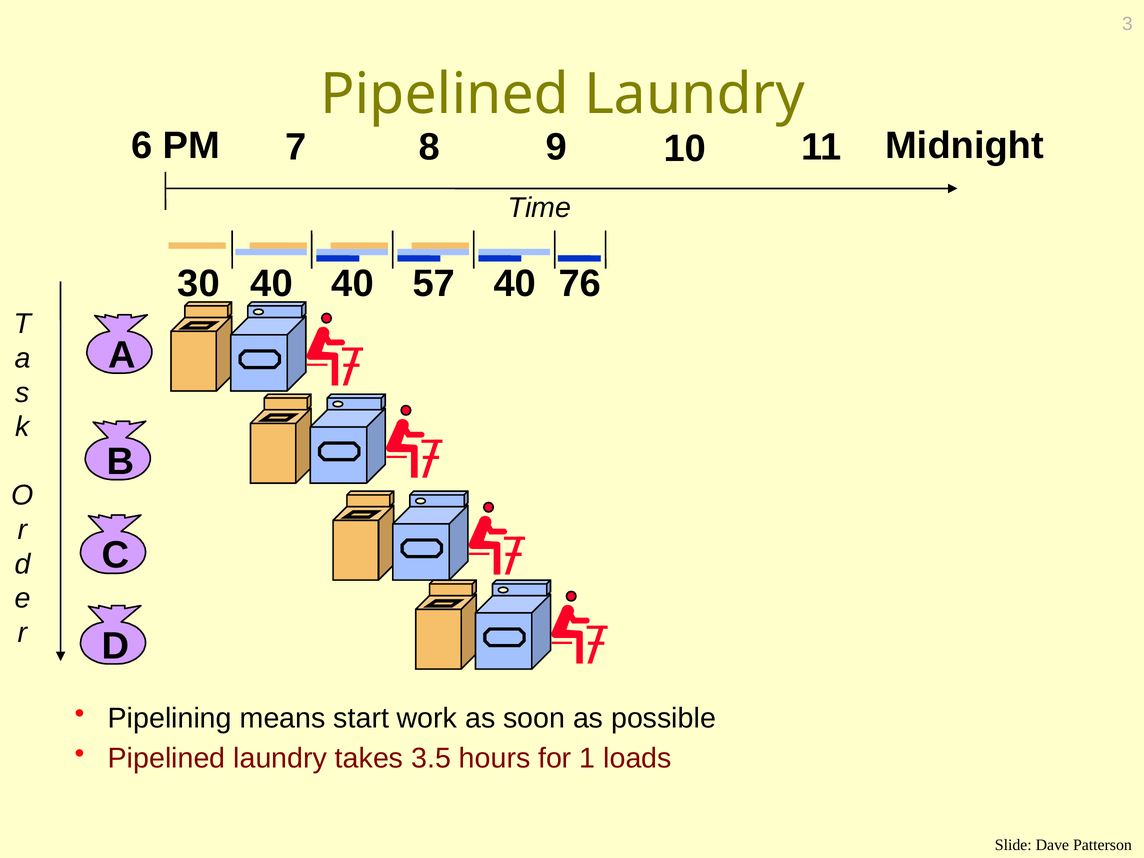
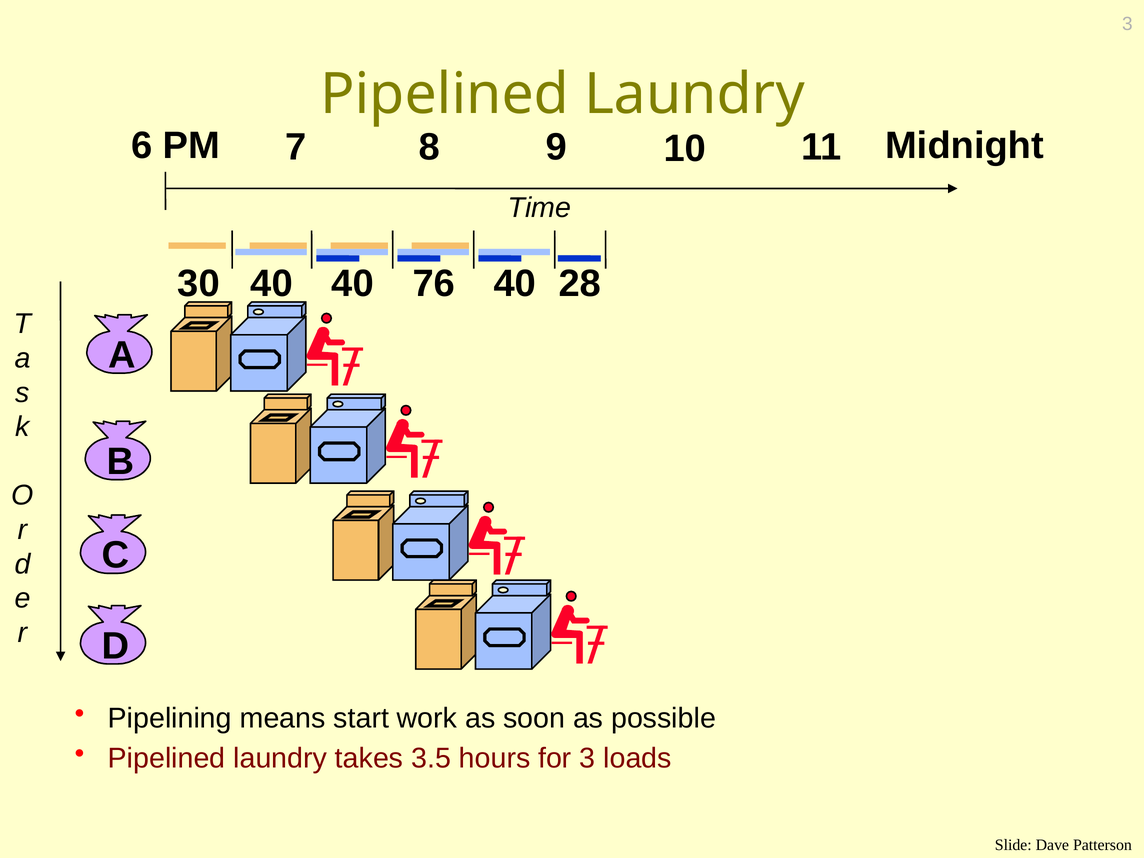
57: 57 -> 76 (434, 284)
76: 76 -> 28 (580, 284)
for 1: 1 -> 3 (587, 758)
